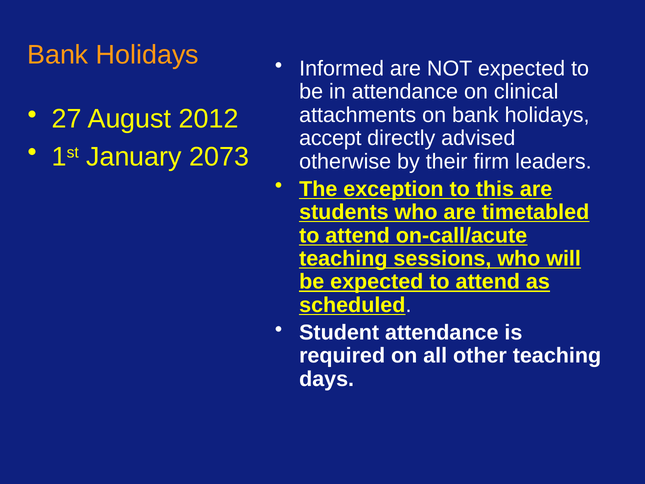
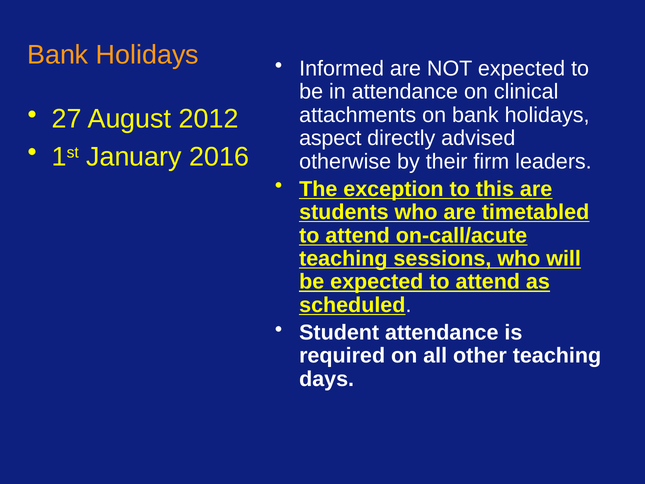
accept: accept -> aspect (330, 138)
2073: 2073 -> 2016 (219, 157)
